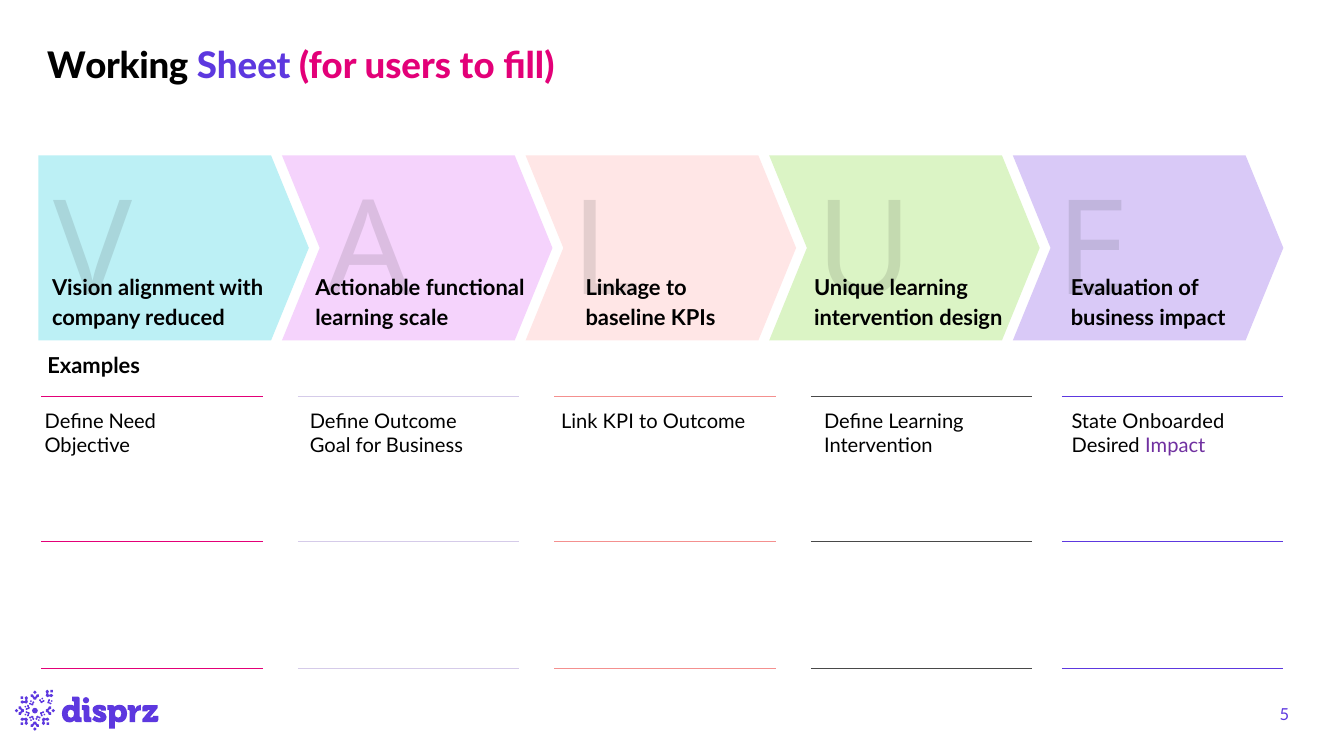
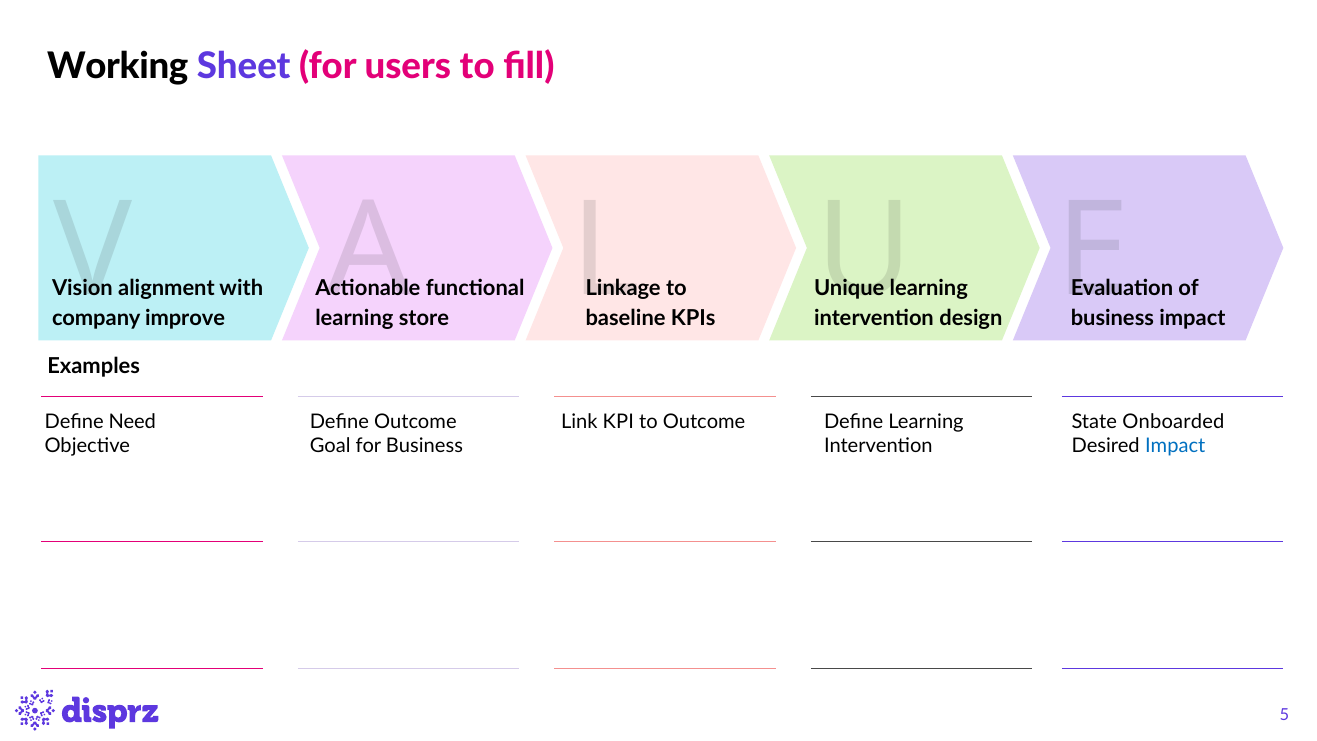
reduced: reduced -> improve (185, 319)
scale: scale -> store (424, 319)
Impact colour: purple -> blue (1175, 446)
